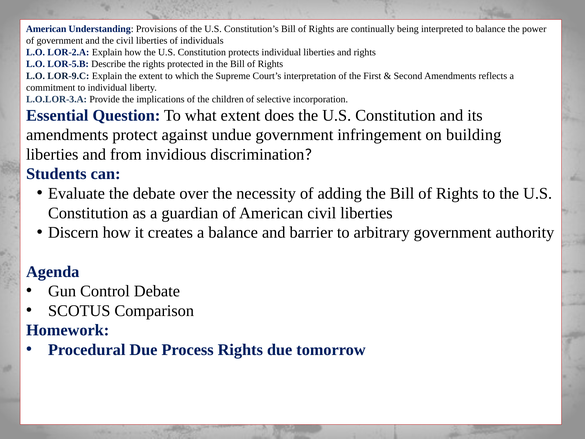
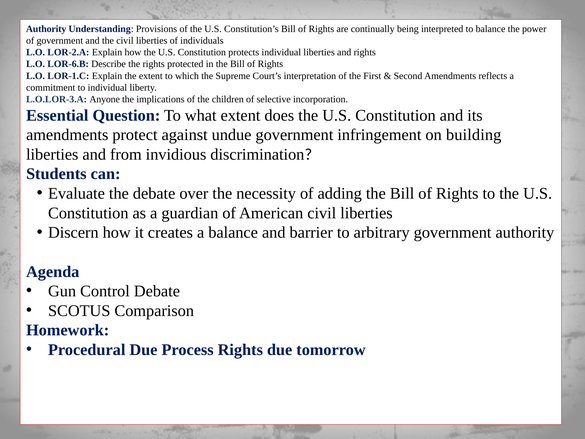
American: American -> Authority (46, 29)
LOR-5.B: LOR-5.B -> LOR-6.B (68, 64)
LOR-9.C: LOR-9.C -> LOR-1.C (68, 76)
Provide: Provide -> Anyone (105, 99)
